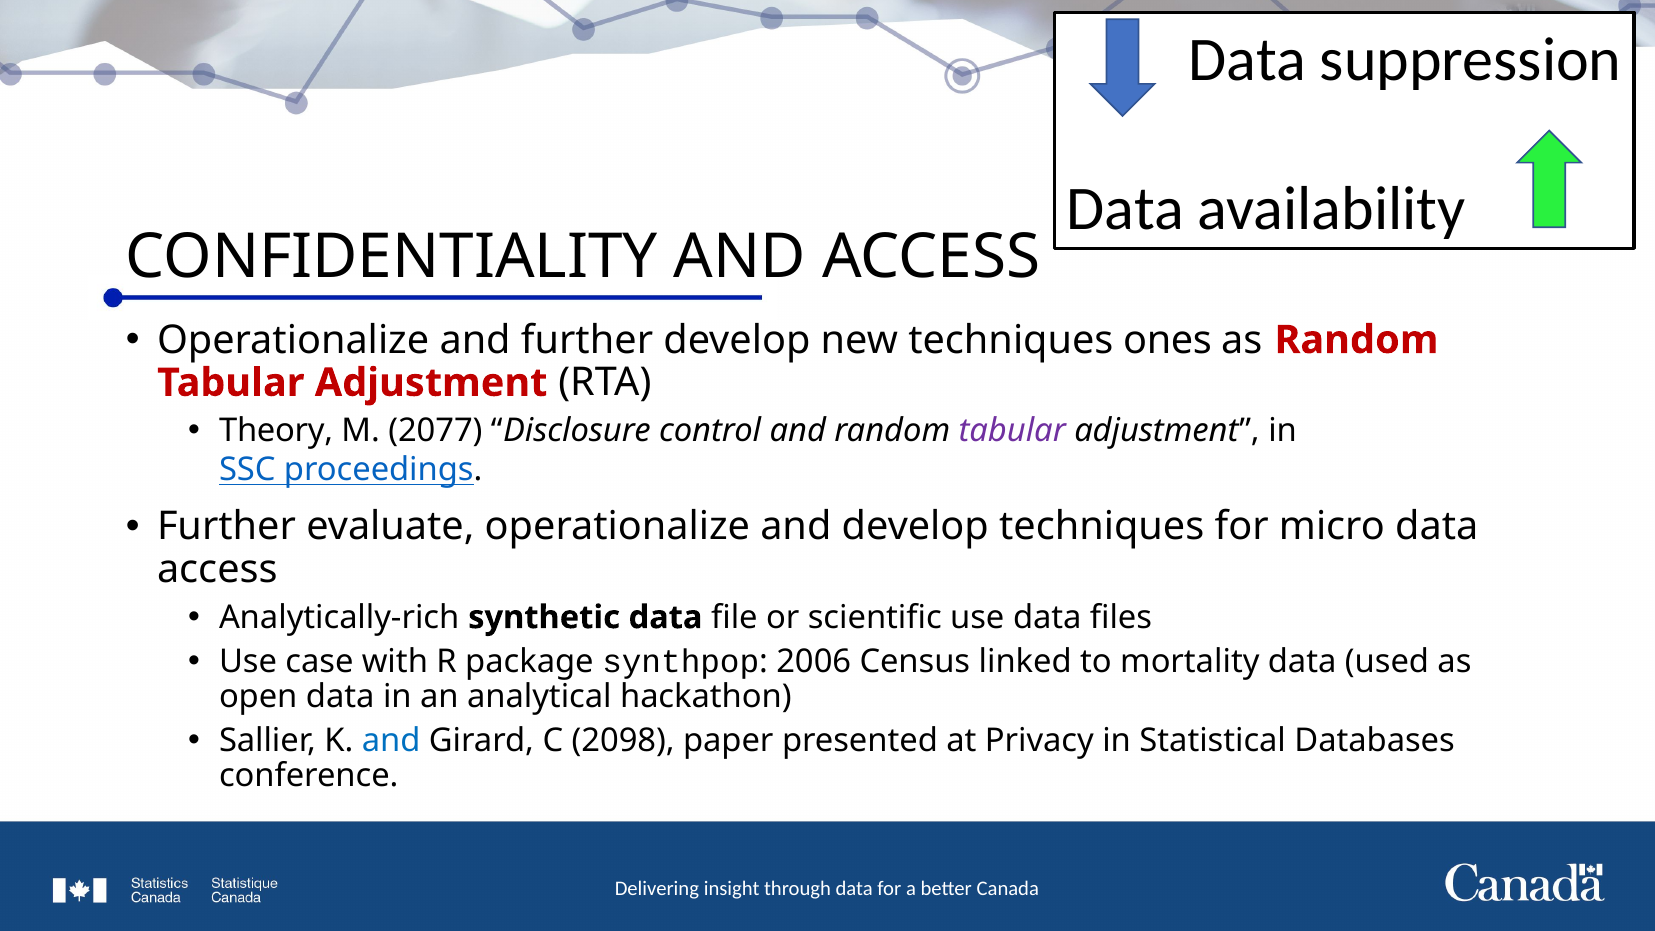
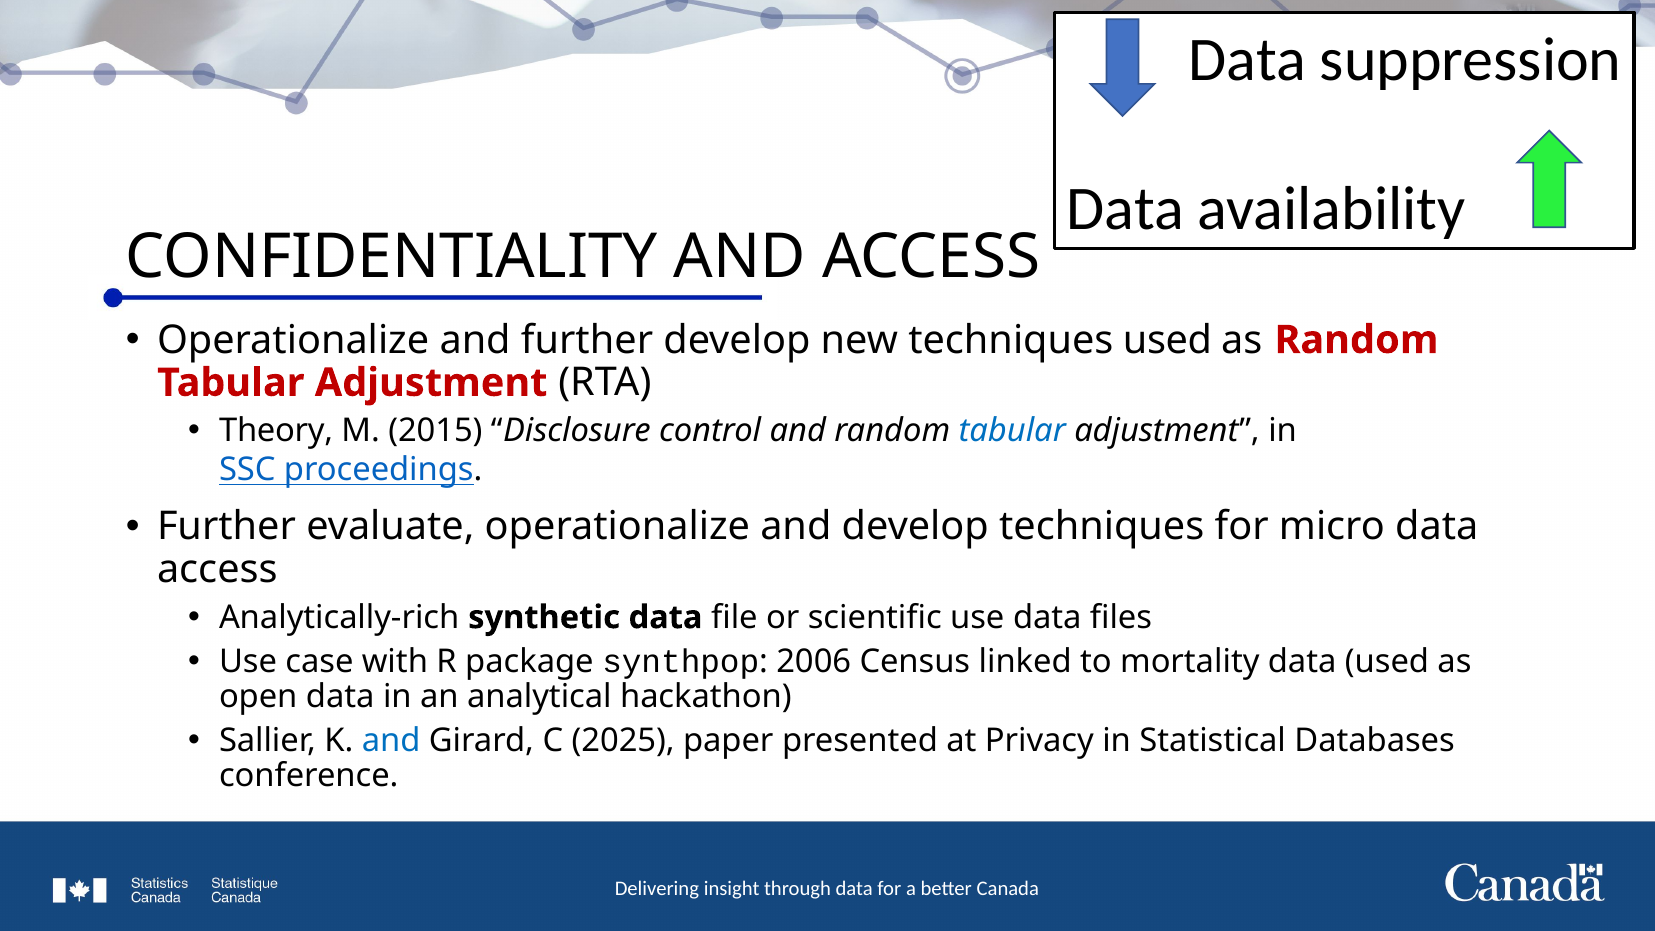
techniques ones: ones -> used (1167, 340)
2077: 2077 -> 2015 (435, 431)
tabular colour: purple -> blue (1012, 431)
2098: 2098 -> 2025 (623, 741)
